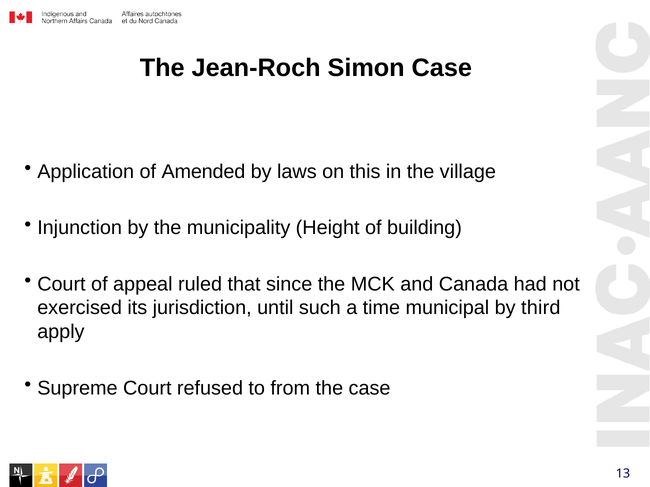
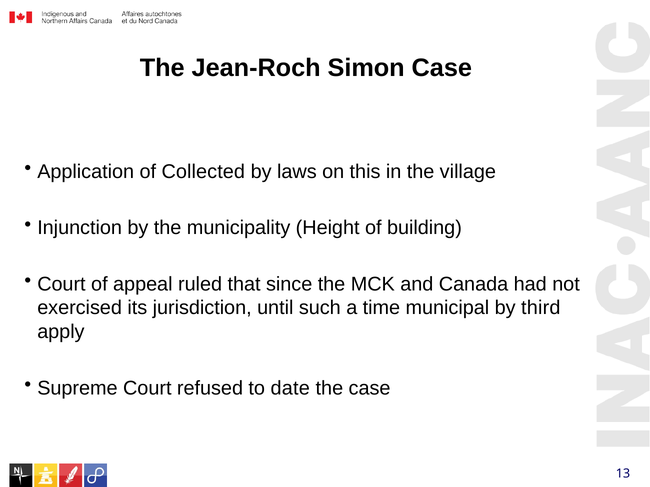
Amended: Amended -> Collected (203, 172)
from: from -> date (290, 388)
